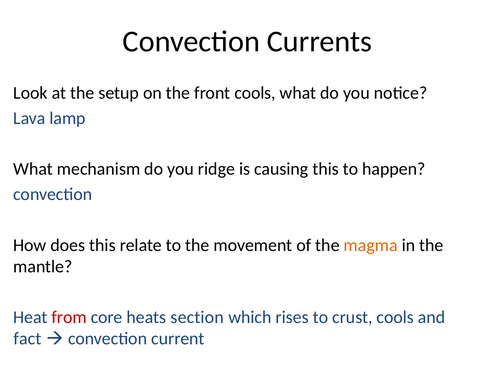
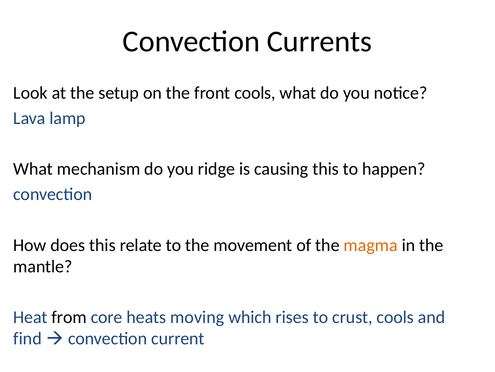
from colour: red -> black (69, 317)
section: section -> moving (197, 317)
fact: fact -> find (28, 338)
